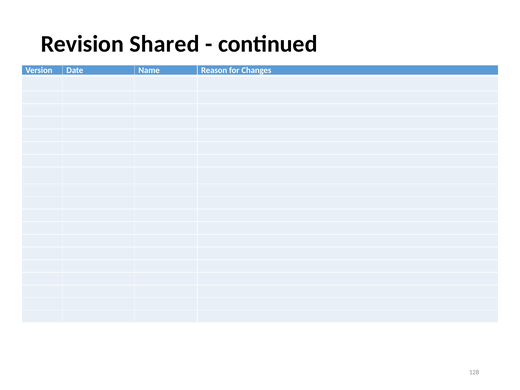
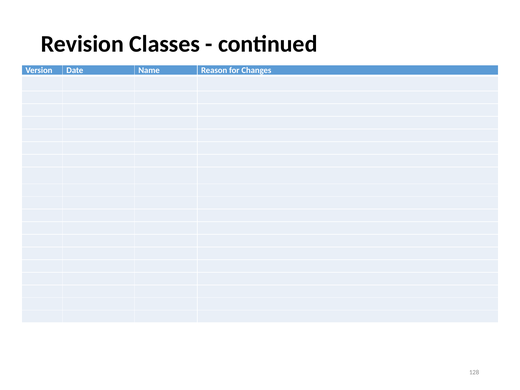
Shared: Shared -> Classes (165, 44)
